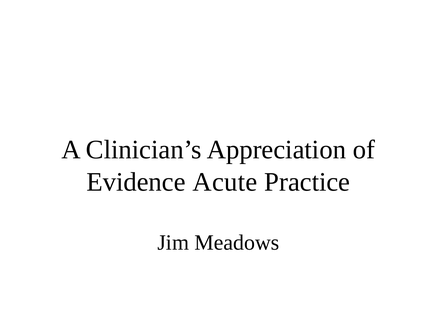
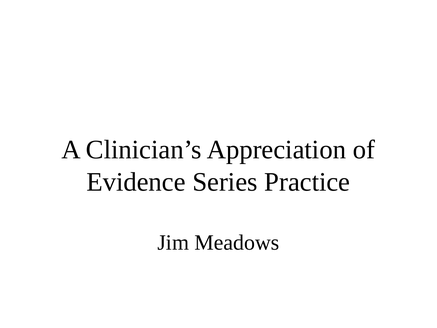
Acute: Acute -> Series (225, 182)
